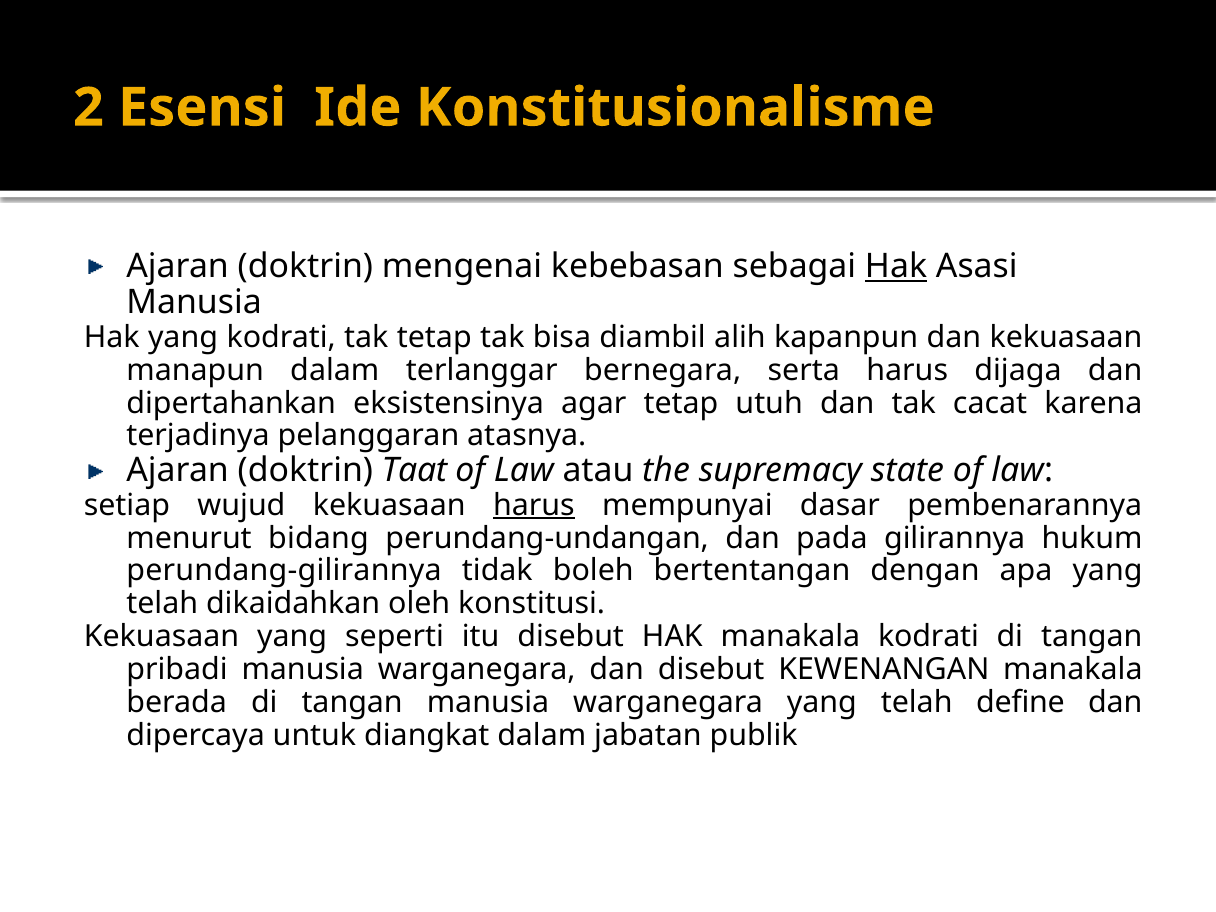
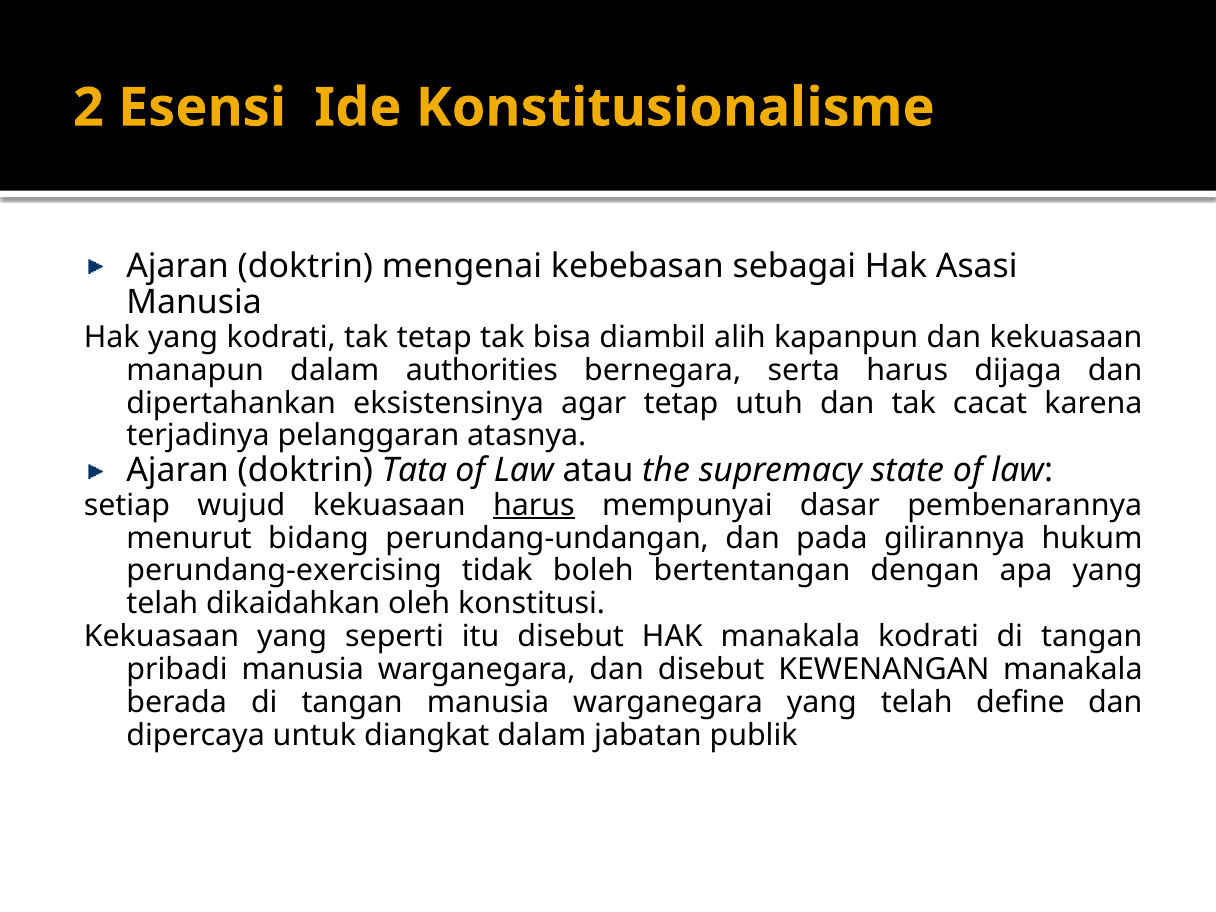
Hak underline: present -> none (896, 266)
terlanggar: terlanggar -> authorities (482, 370)
Taat: Taat -> Tata (414, 471)
perundang-gilirannya: perundang-gilirannya -> perundang-exercising (284, 571)
